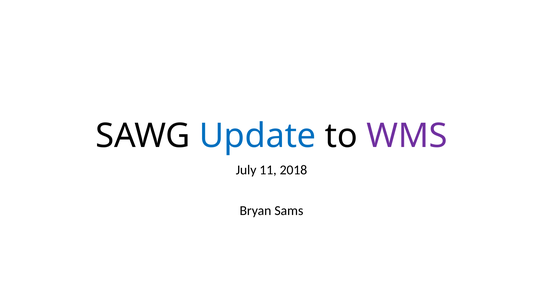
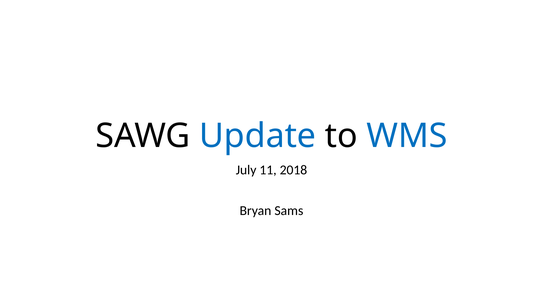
WMS colour: purple -> blue (407, 136)
